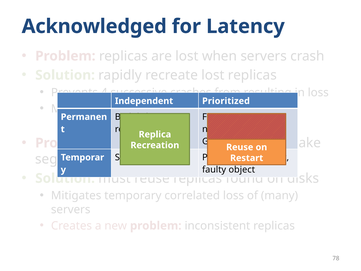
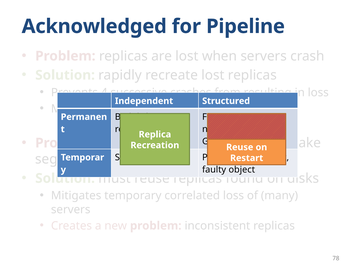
Latency: Latency -> Pipeline (246, 26)
Prioritized: Prioritized -> Structured (226, 101)
